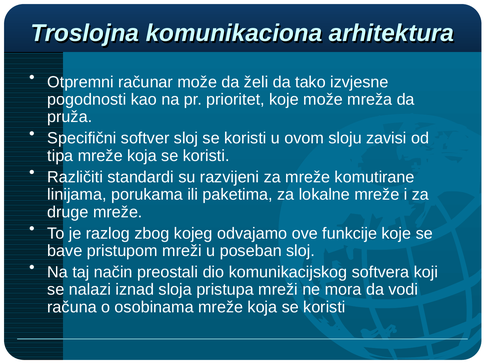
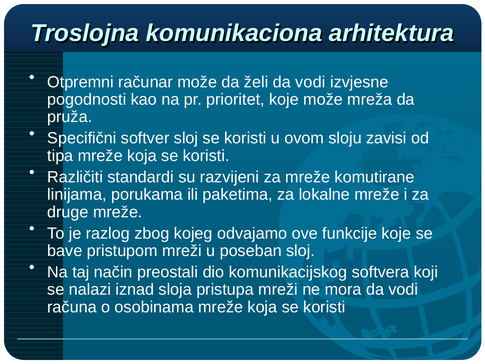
želi da tako: tako -> vodi (310, 82)
